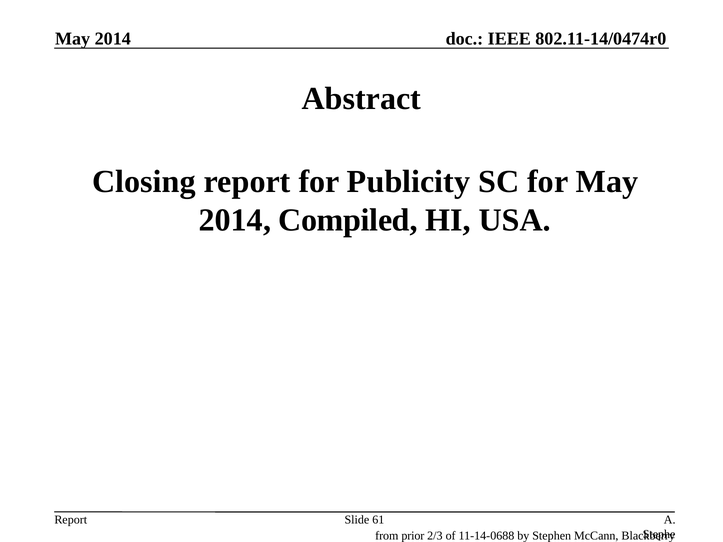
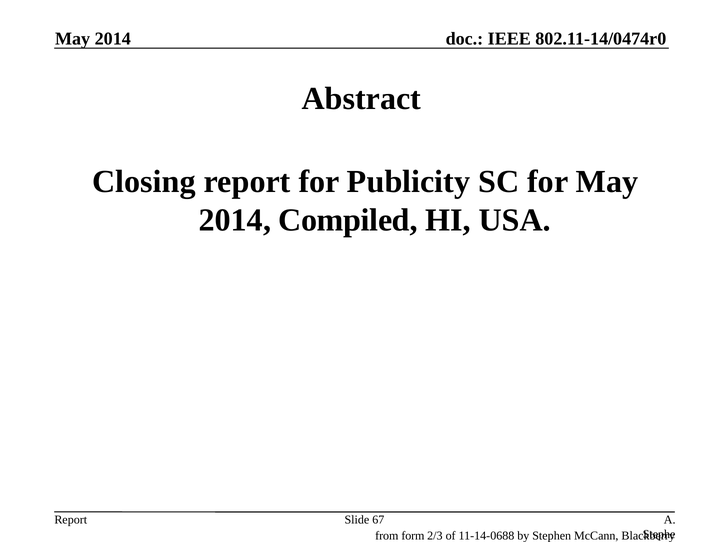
61: 61 -> 67 (378, 520)
prior: prior -> form (413, 536)
